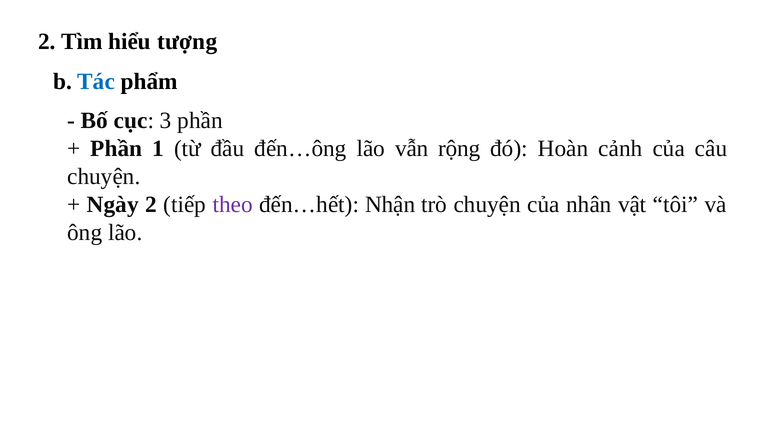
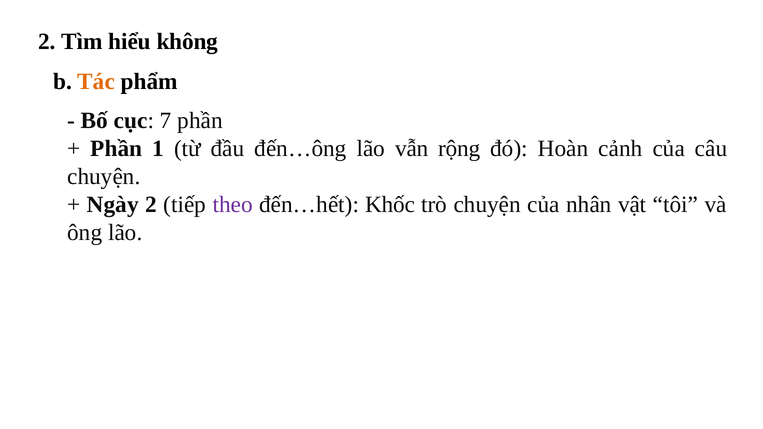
tượng: tượng -> không (187, 42)
Tác colour: blue -> orange (96, 81)
3: 3 -> 7 (166, 121)
Nhận: Nhận -> Khốc (390, 205)
